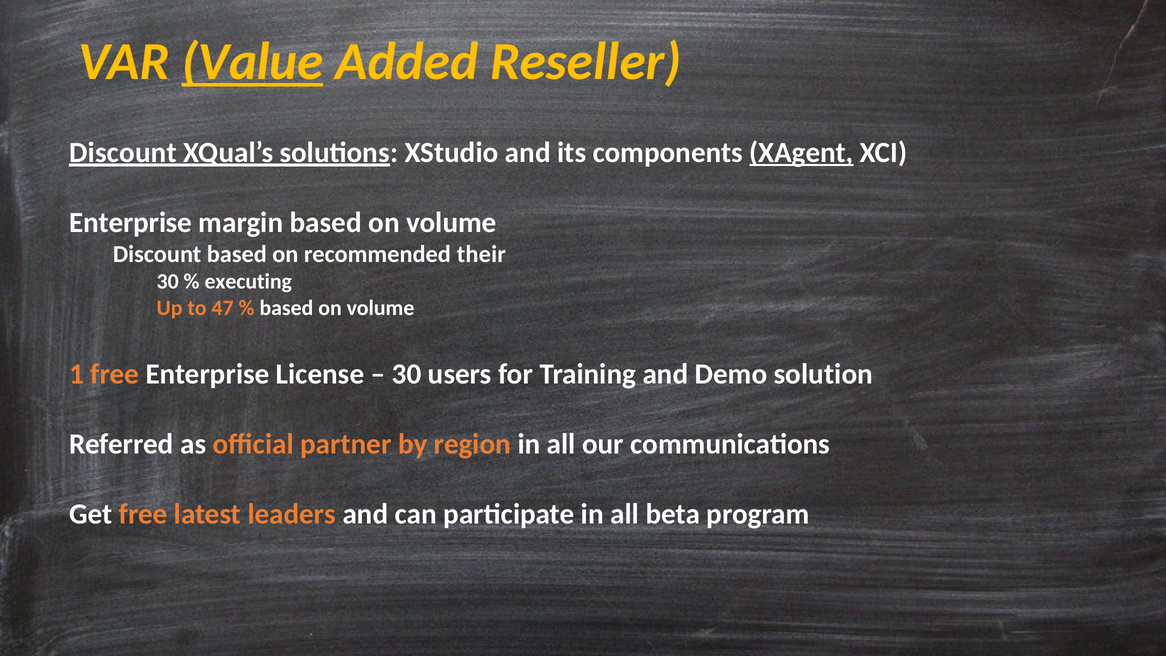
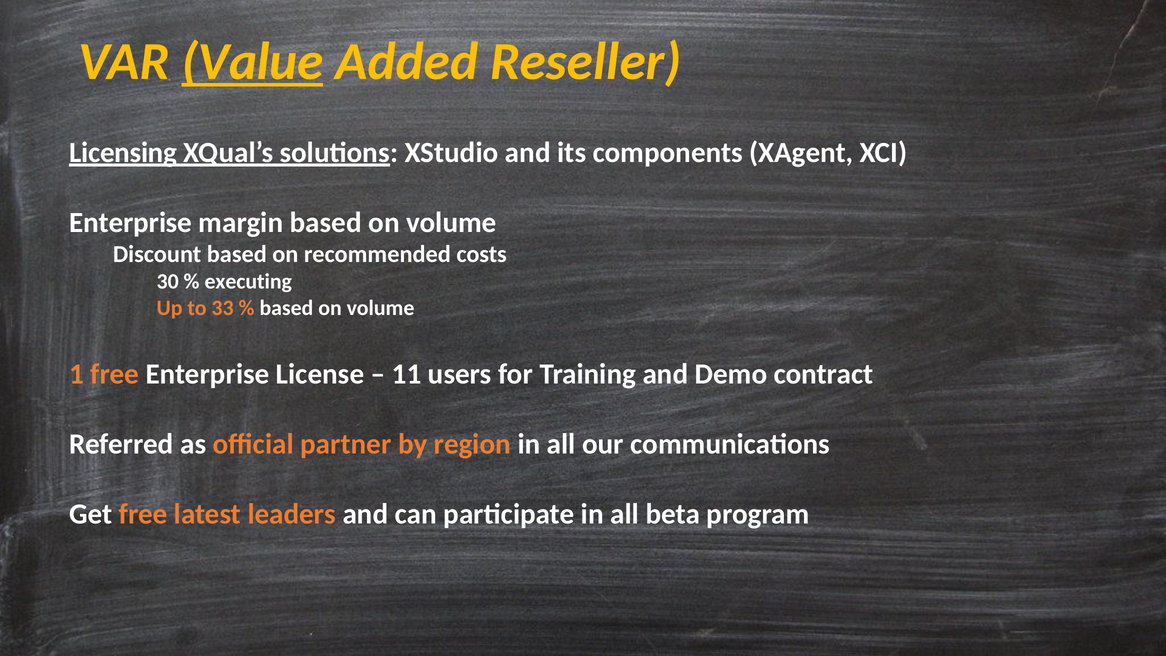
Discount: Discount -> Licensing (123, 152)
XAgent underline: present -> none (801, 152)
their: their -> costs (482, 254)
47: 47 -> 33 (223, 308)
30: 30 -> 11 (407, 374)
solution: solution -> contract (823, 374)
